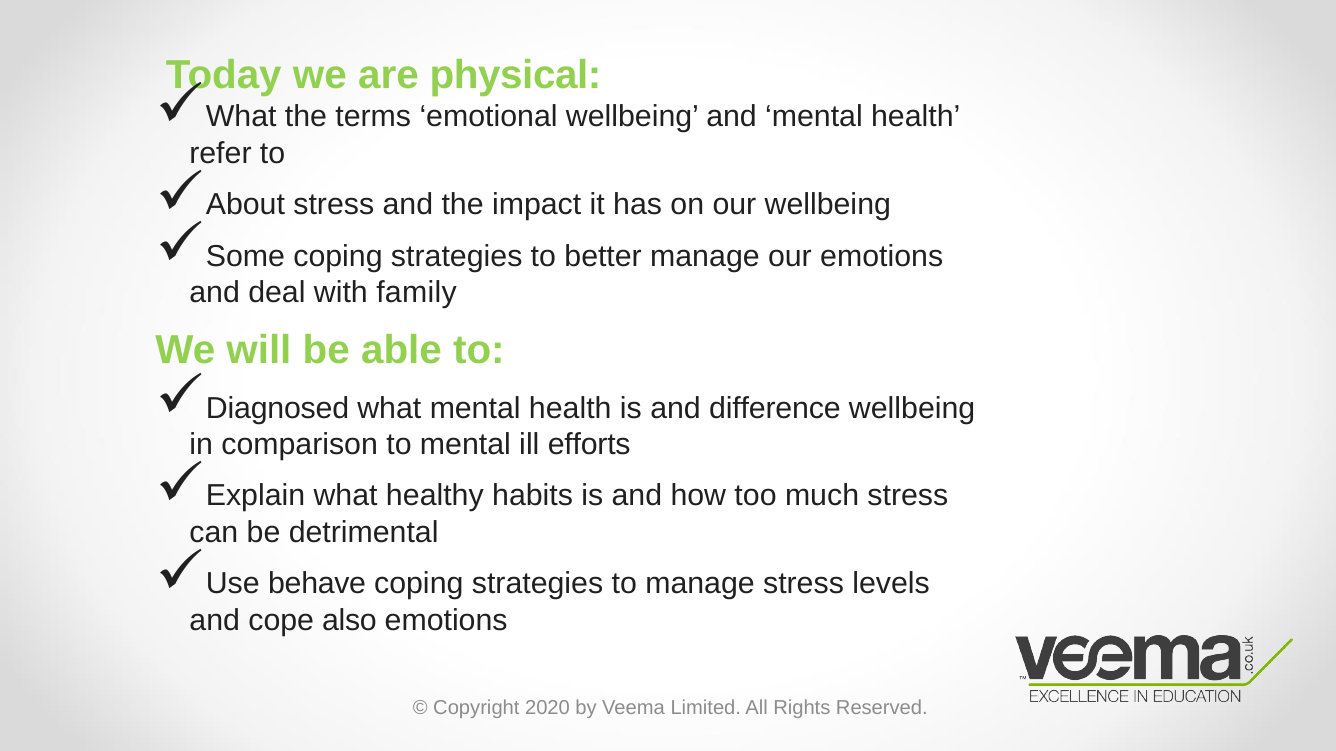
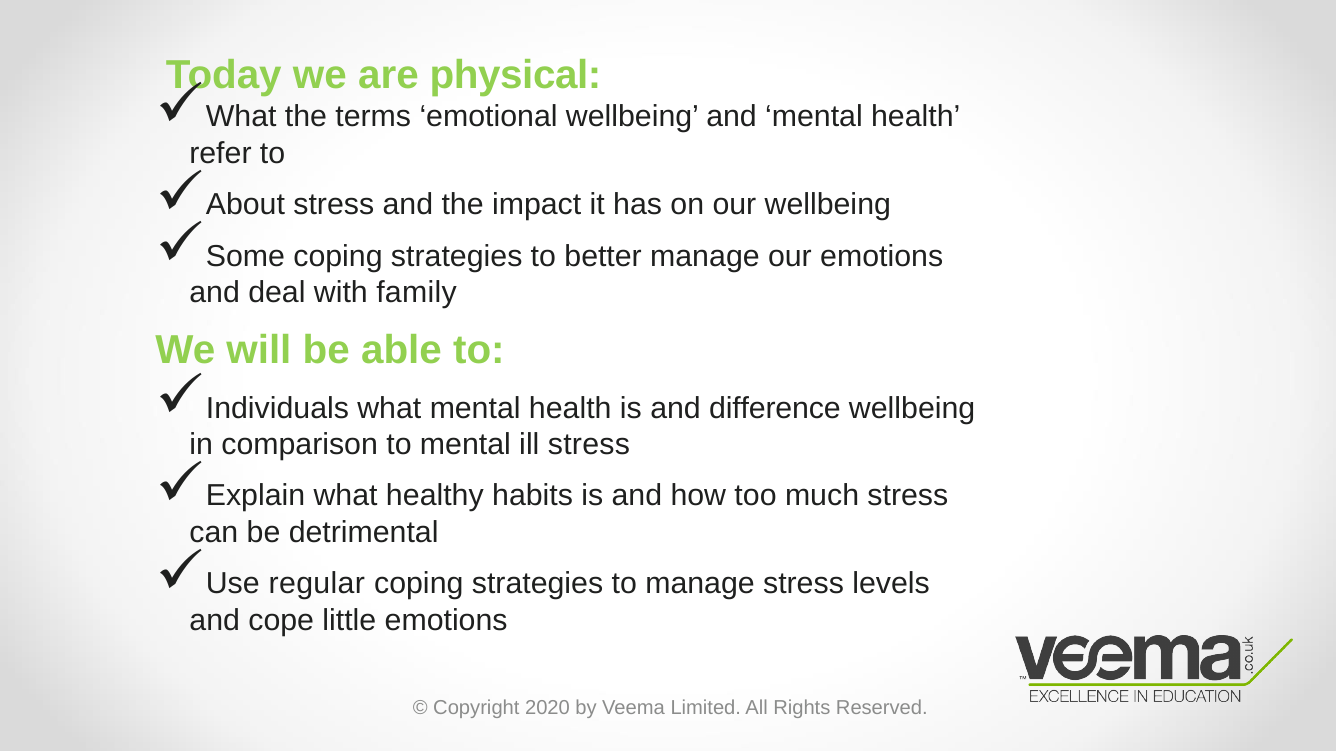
Diagnosed: Diagnosed -> Individuals (277, 408)
ill efforts: efforts -> stress (589, 445)
behave: behave -> regular (317, 584)
also: also -> little (349, 620)
